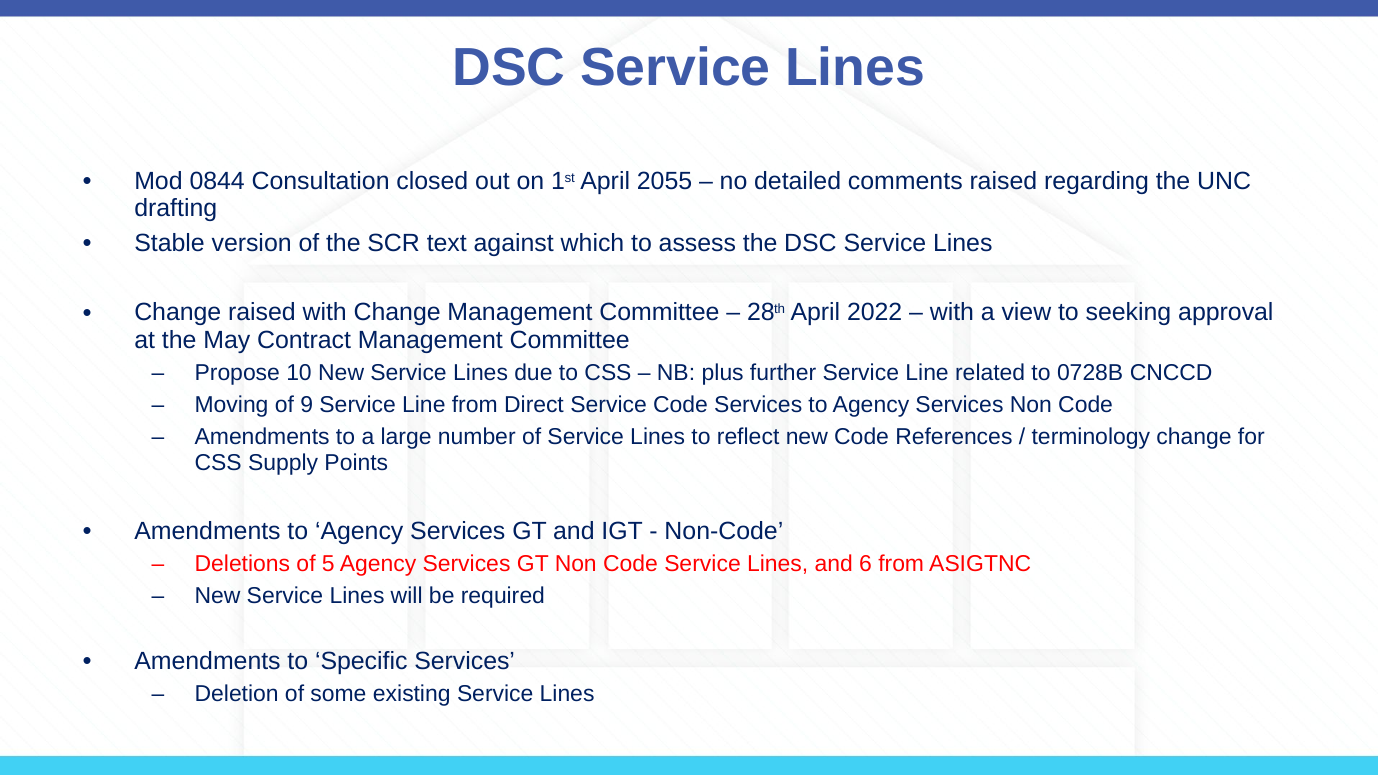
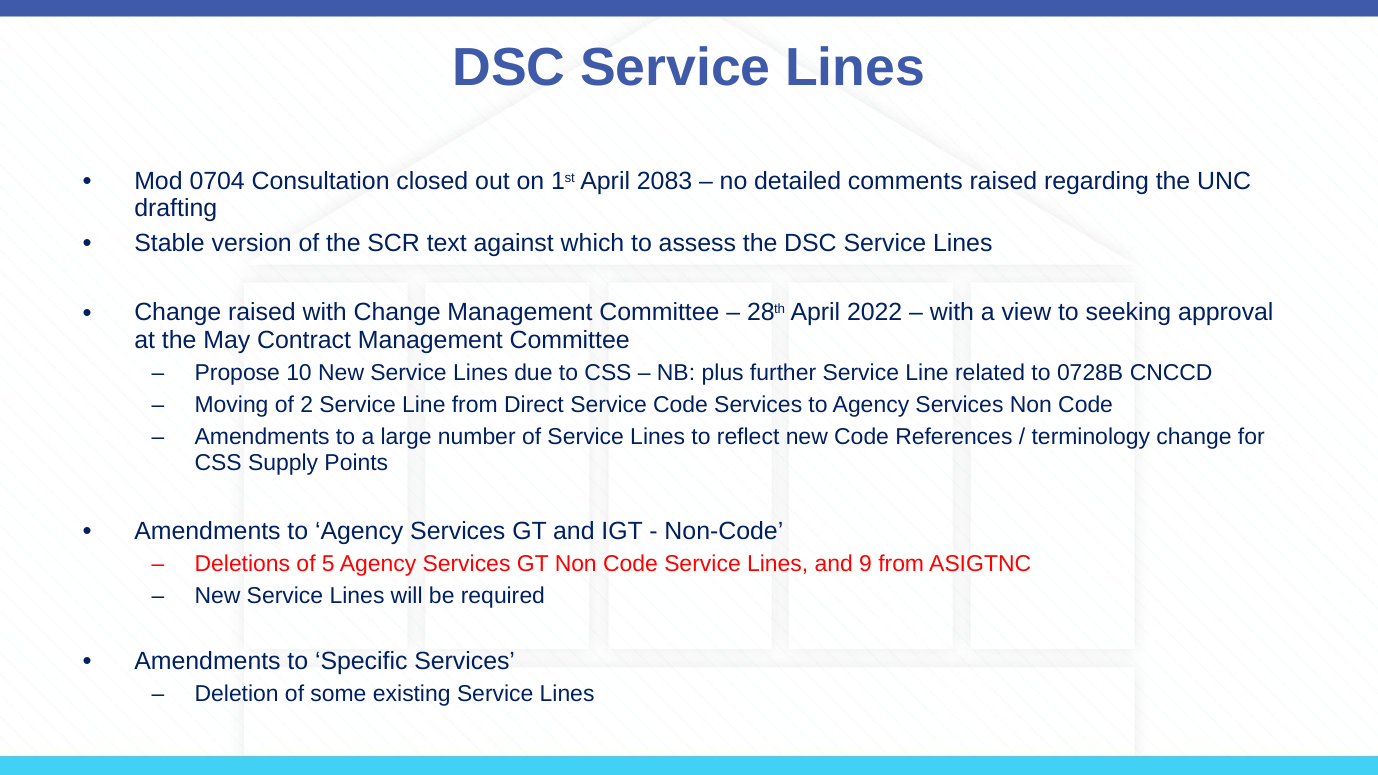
0844: 0844 -> 0704 (217, 181)
2055: 2055 -> 2083 (665, 181)
9: 9 -> 2 (307, 405)
6: 6 -> 9 (865, 564)
